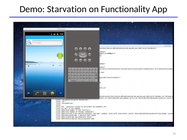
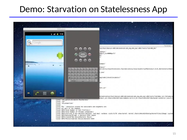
Functionality: Functionality -> Statelessness (125, 9)
